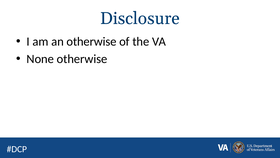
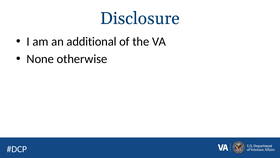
an otherwise: otherwise -> additional (92, 41)
